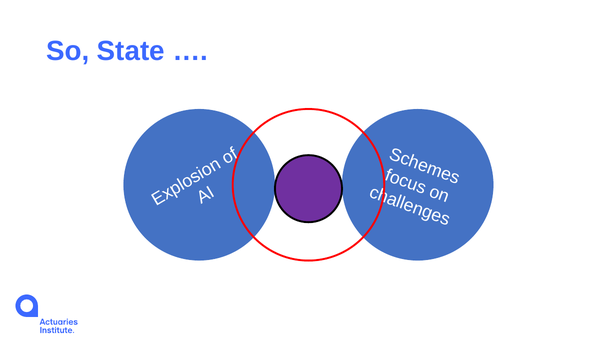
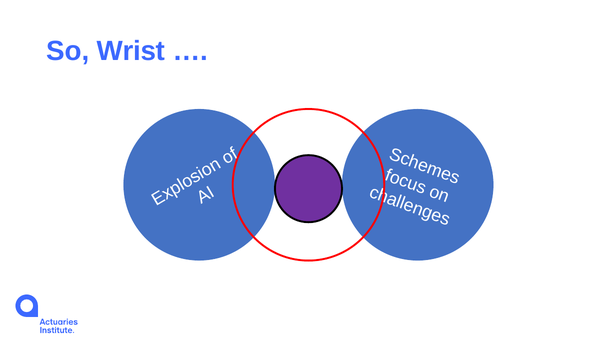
State: State -> Wrist (131, 51)
